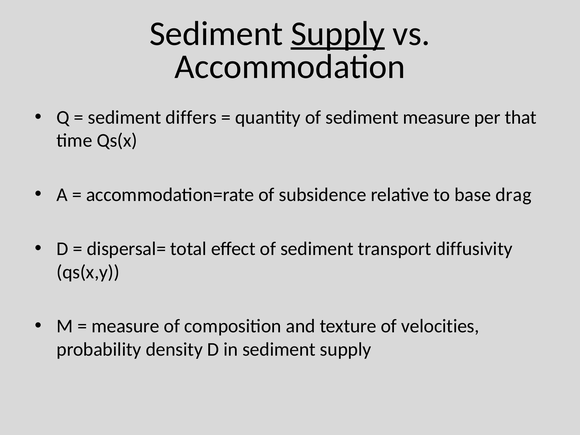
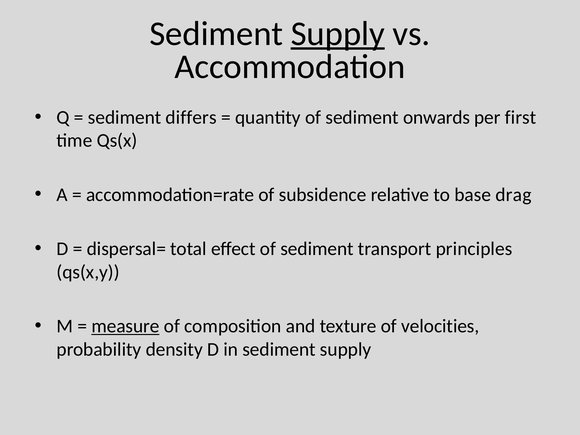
sediment measure: measure -> onwards (437, 117)
that: that -> first (521, 117)
diffusivity: diffusivity -> principles (474, 249)
measure underline: none -> present (125, 326)
